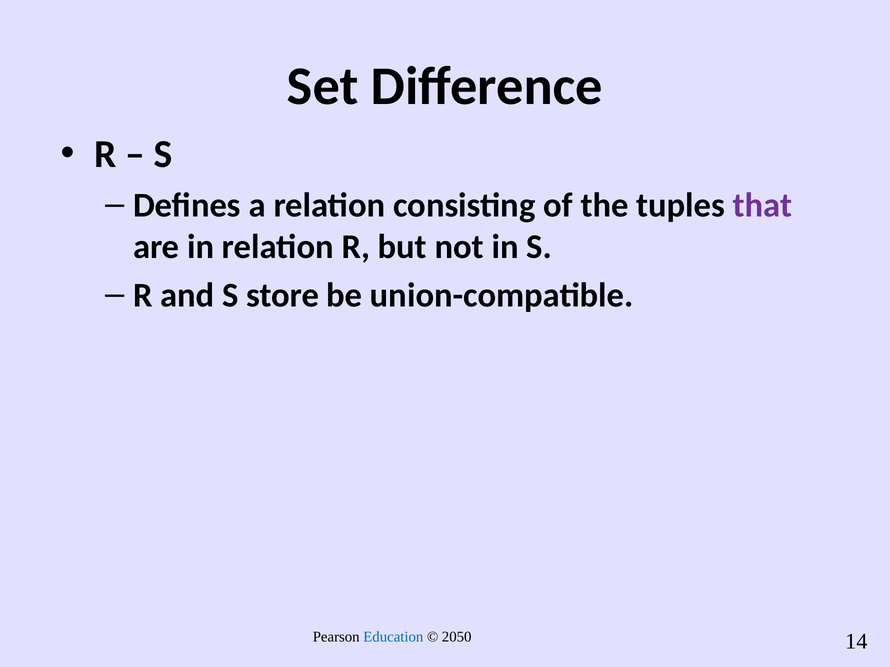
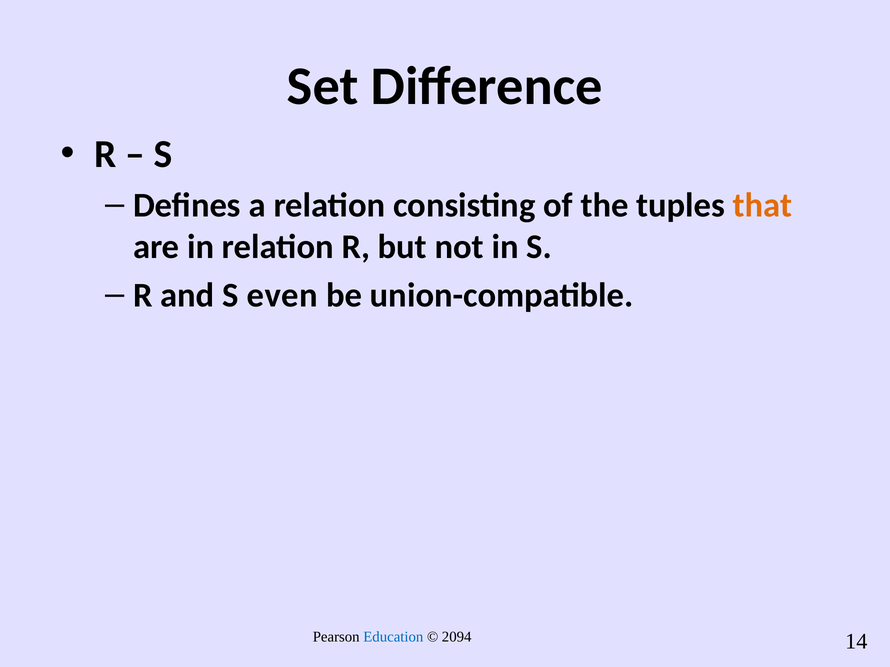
that colour: purple -> orange (762, 205)
store: store -> even (282, 295)
2050: 2050 -> 2094 (457, 637)
